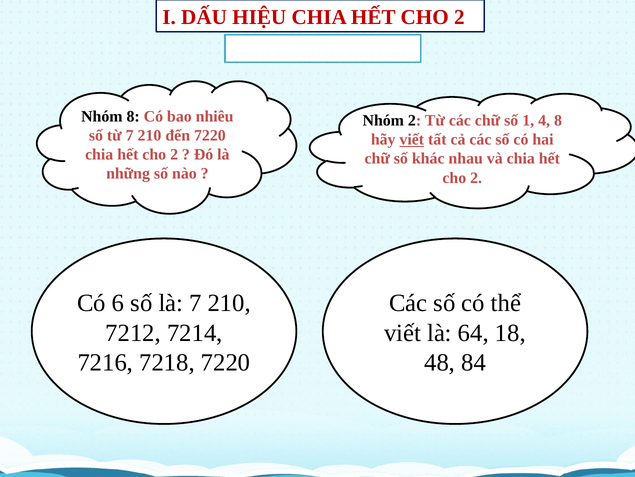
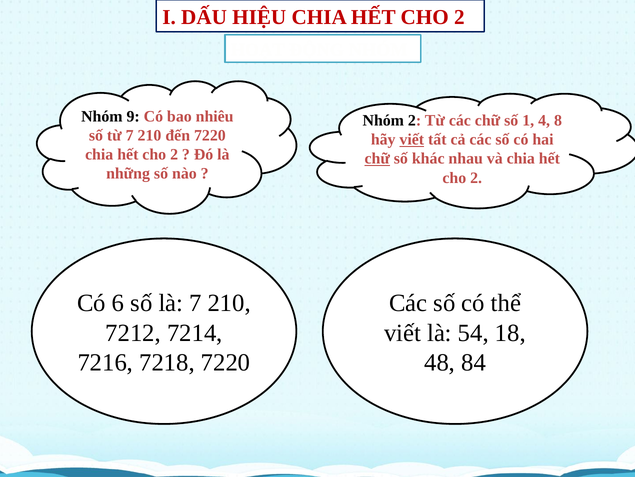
Nhóm 8: 8 -> 9 (133, 116)
chữ underline: none -> present (377, 158)
64: 64 -> 54 (473, 332)
